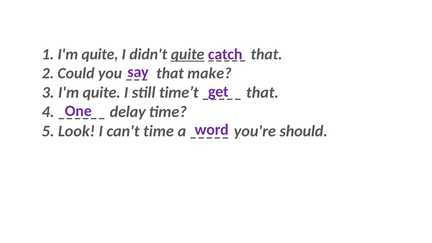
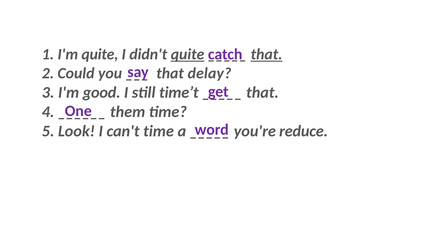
that underline: none -> present (267, 54)
make: make -> delay (209, 73)
3 I'm quite: quite -> good (102, 92)
delay: delay -> them (128, 112)
should: should -> reduce (304, 131)
